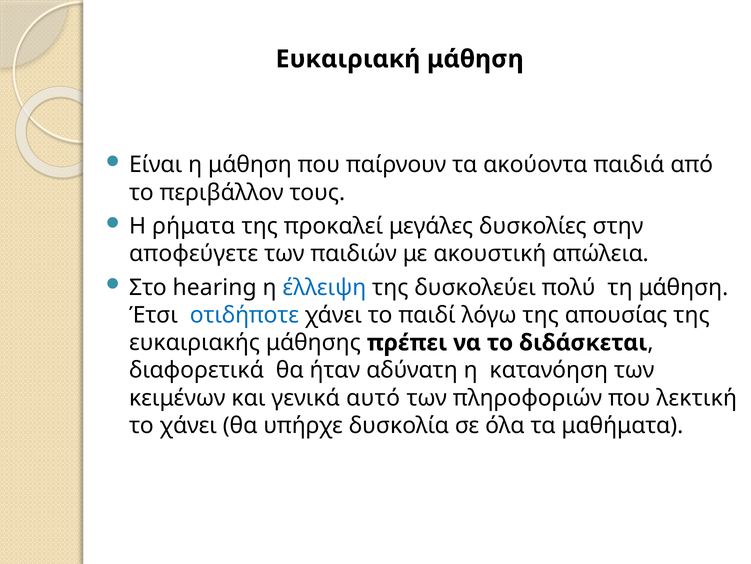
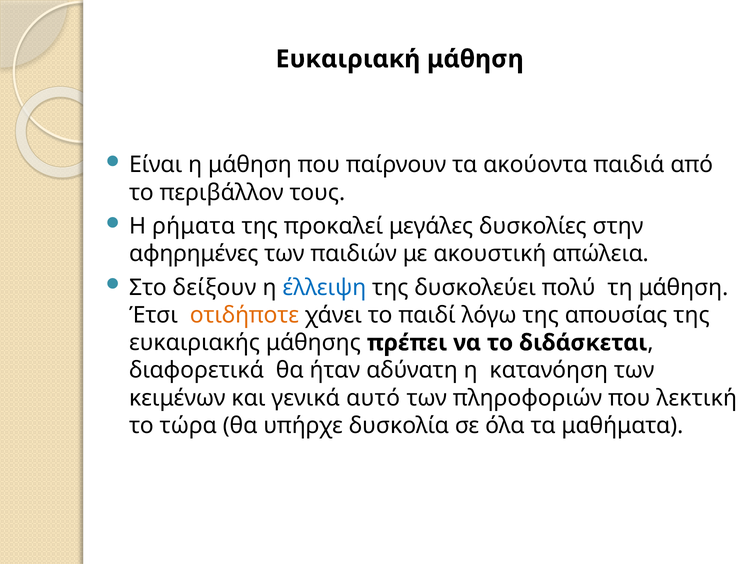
αποφεύγετε: αποφεύγετε -> αφηρημένες (194, 254)
hearing: hearing -> δείξουν (215, 287)
οτιδήποτε colour: blue -> orange (244, 315)
το χάνει: χάνει -> τώρα (188, 425)
